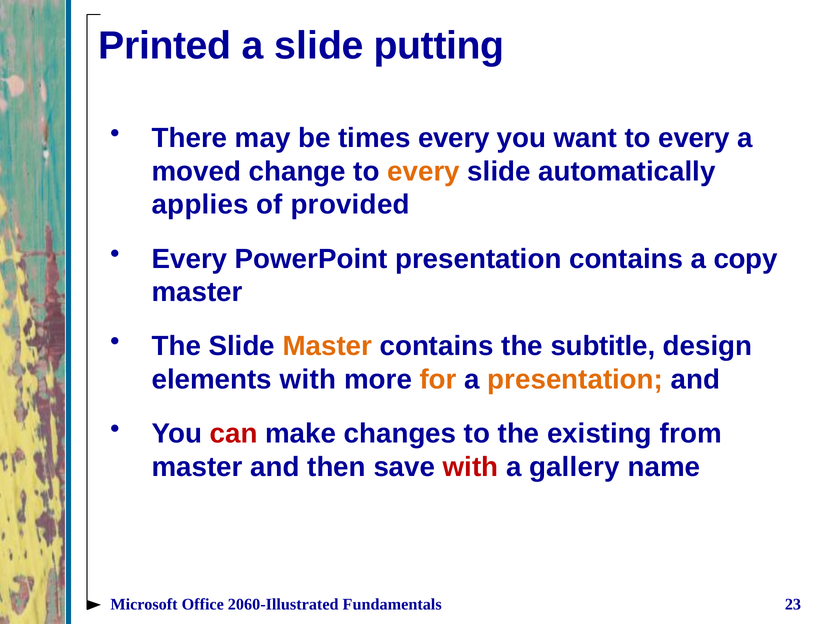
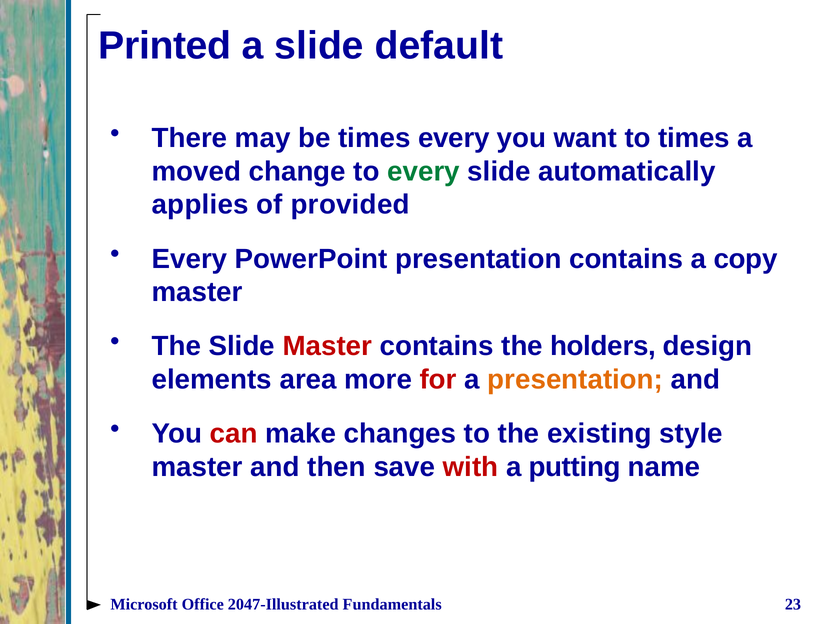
putting: putting -> default (439, 46)
want to every: every -> times (694, 138)
every colour: orange -> green (424, 171)
Master colour: orange -> red (327, 346)
subtitle: subtitle -> holders (603, 346)
elements with: with -> area (308, 379)
for colour: orange -> red (438, 379)
from: from -> style (691, 434)
gallery: gallery -> putting (575, 467)
2060-Illustrated: 2060-Illustrated -> 2047-Illustrated (283, 604)
